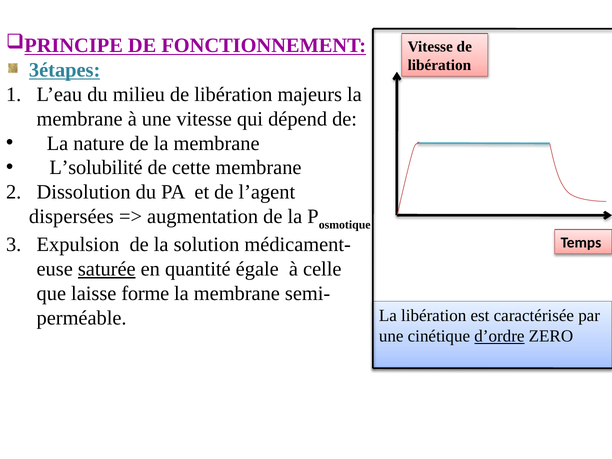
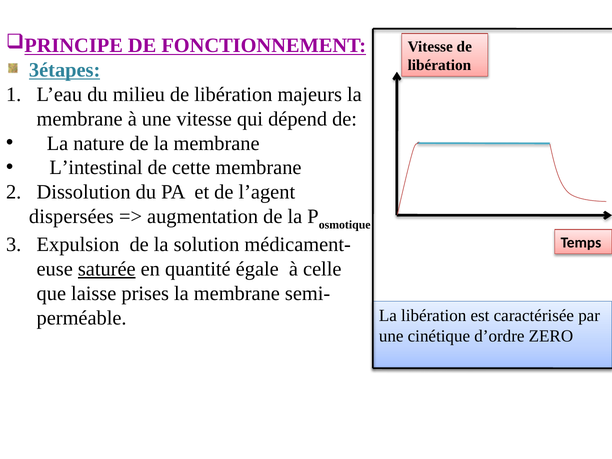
L’solubilité: L’solubilité -> L’intestinal (96, 168)
forme: forme -> prises (145, 294)
d’ordre underline: present -> none (499, 336)
